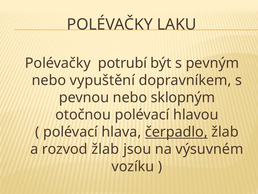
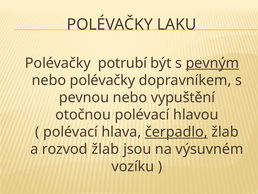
pevným underline: none -> present (212, 63)
nebo vypuštění: vypuštění -> polévačky (102, 80)
sklopným: sklopným -> vypuštění (183, 97)
